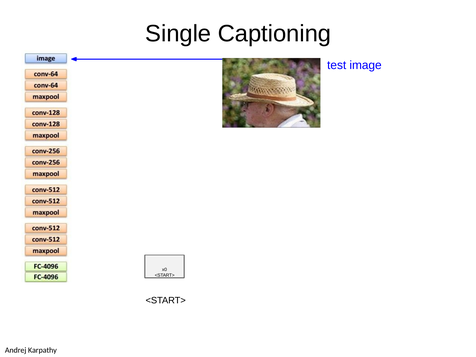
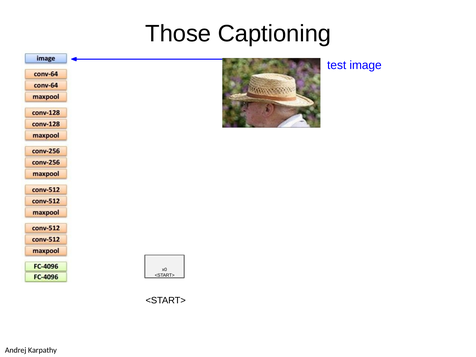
Single: Single -> Those (178, 34)
